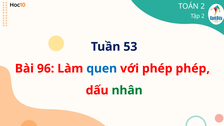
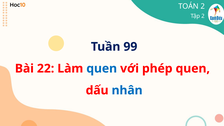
53: 53 -> 99 (130, 47)
96: 96 -> 22 (46, 69)
phép phép: phép -> quen (193, 69)
nhân colour: green -> blue (127, 90)
